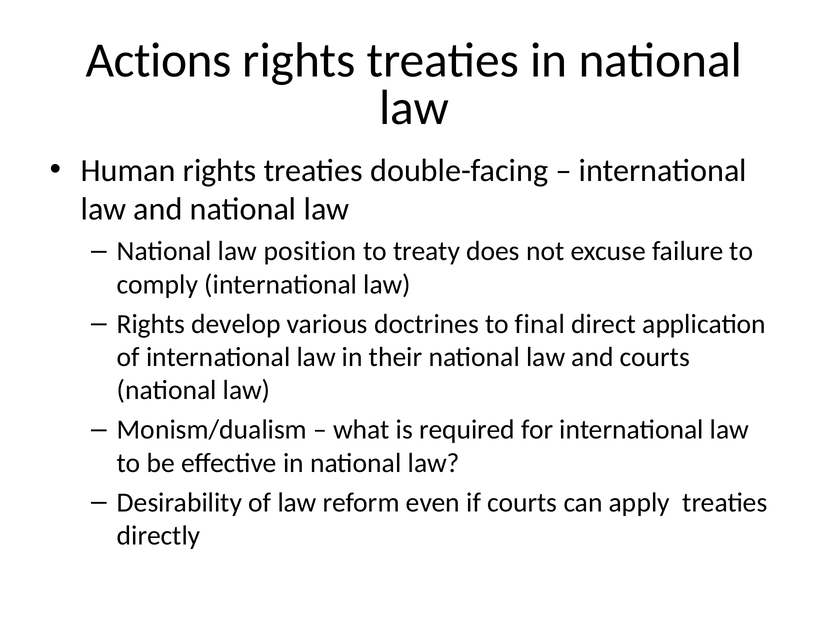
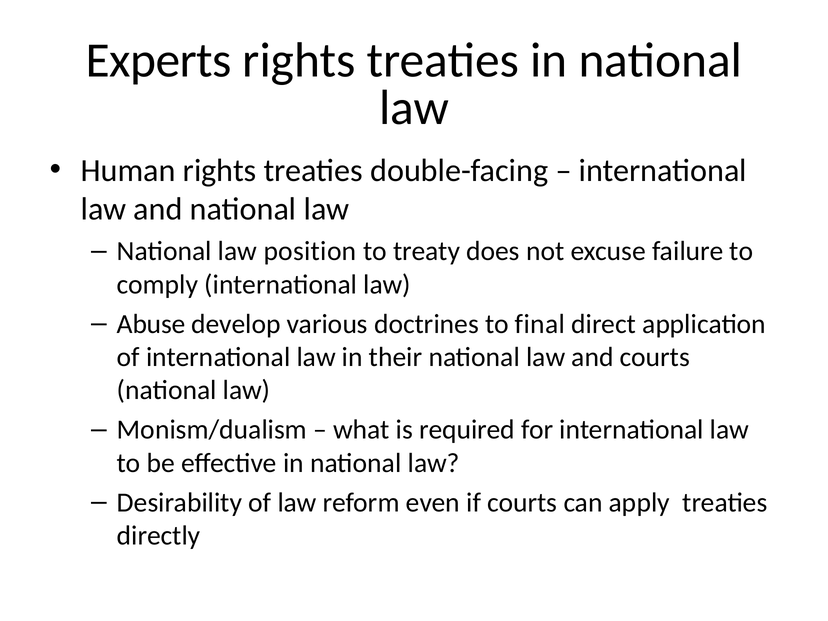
Actions: Actions -> Experts (159, 60)
Rights: Rights -> Abuse (151, 324)
